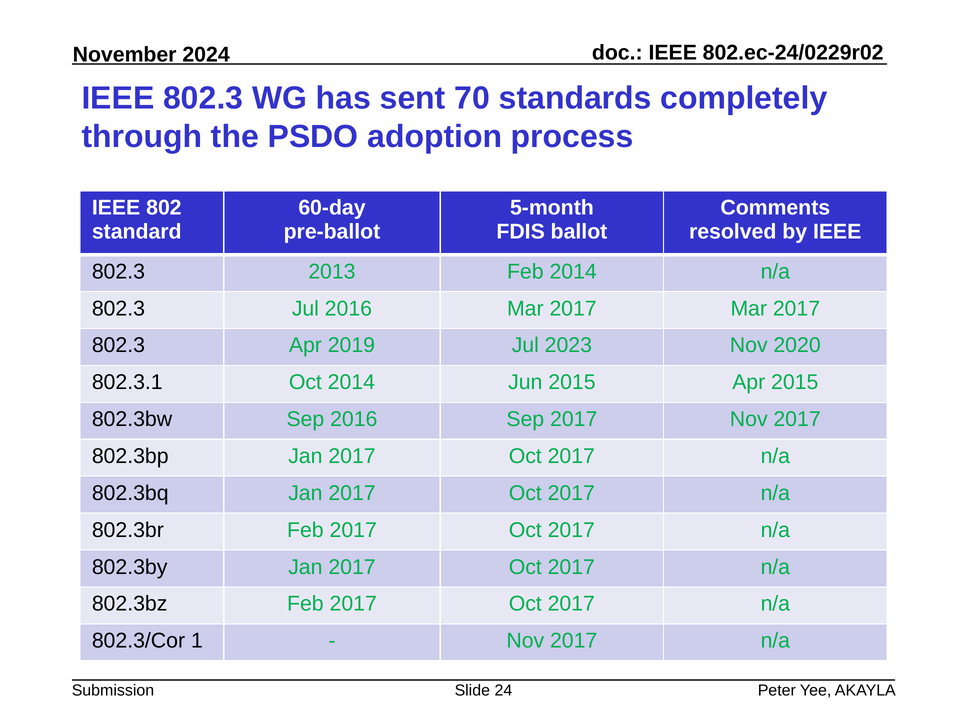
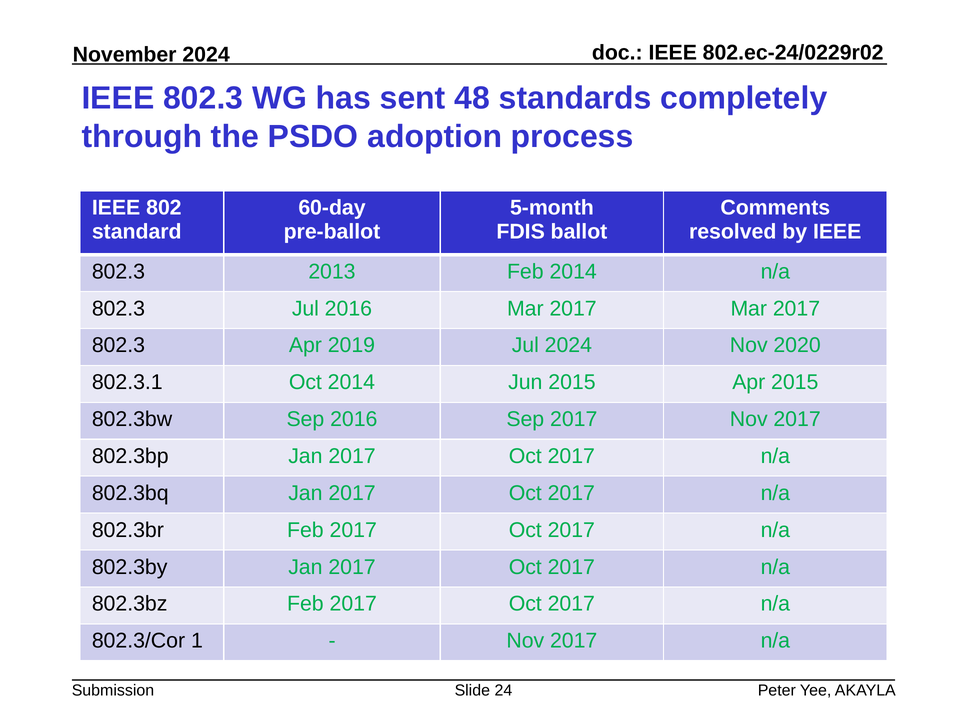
70: 70 -> 48 (472, 98)
Jul 2023: 2023 -> 2024 (568, 345)
